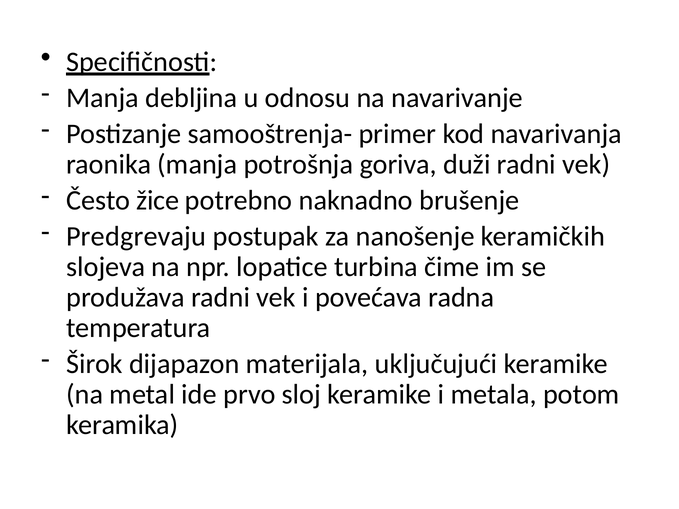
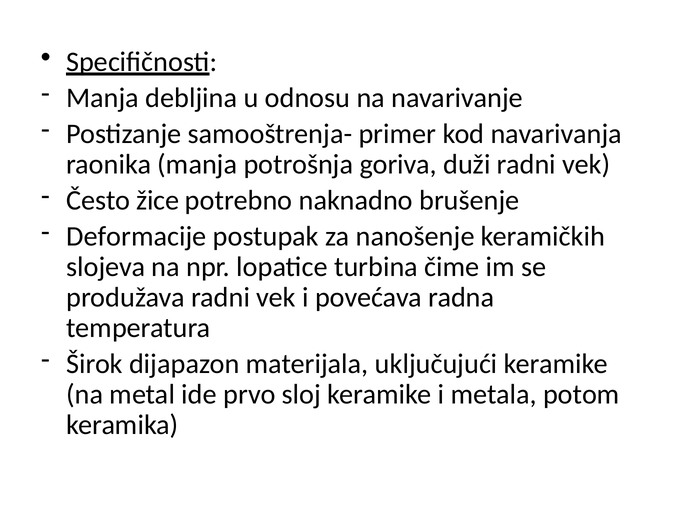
Predgrevaju: Predgrevaju -> Deformacije (136, 236)
